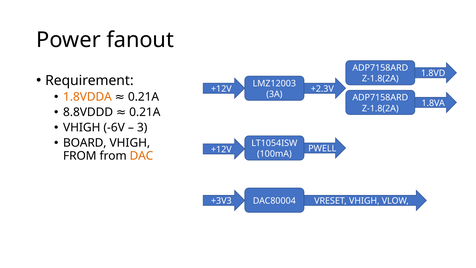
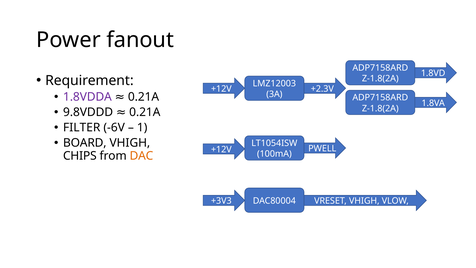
1.8VDDA colour: orange -> purple (87, 97)
8.8VDDD: 8.8VDDD -> 9.8VDDD (88, 112)
VHIGH: VHIGH -> FILTER (82, 127)
3: 3 -> 1 (142, 127)
FROM: FROM -> CHIPS (80, 156)
